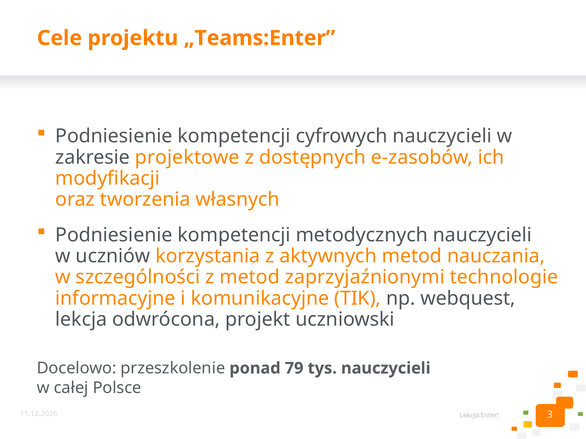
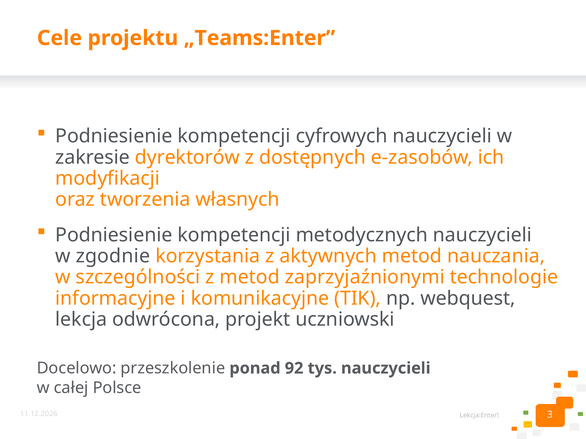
projektowe: projektowe -> dyrektorów (187, 157)
uczniów: uczniów -> zgodnie (113, 256)
79: 79 -> 92 (294, 369)
